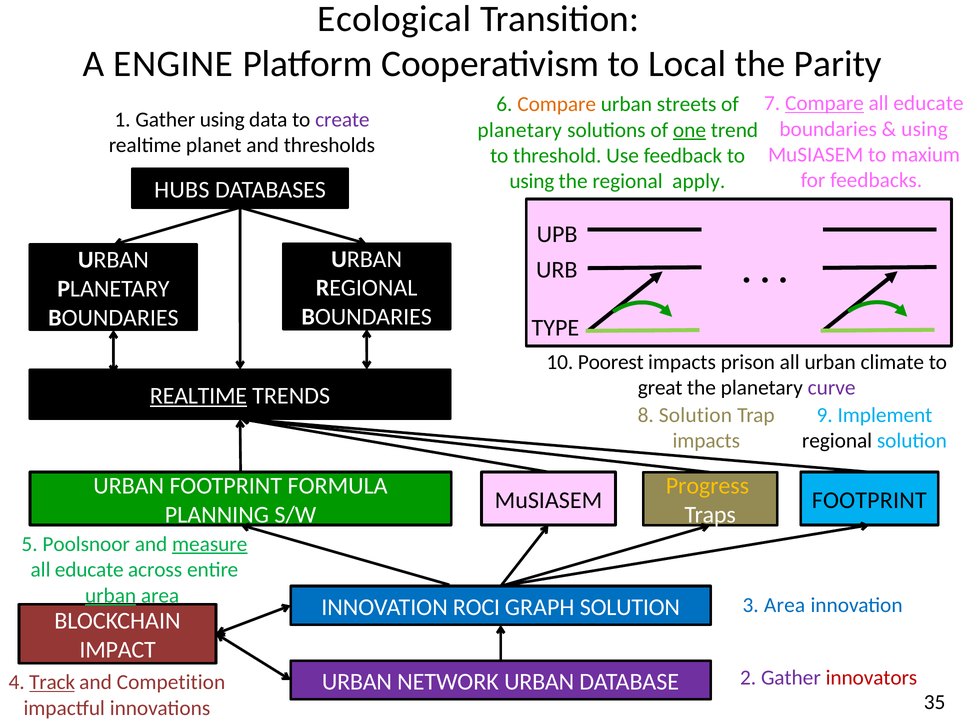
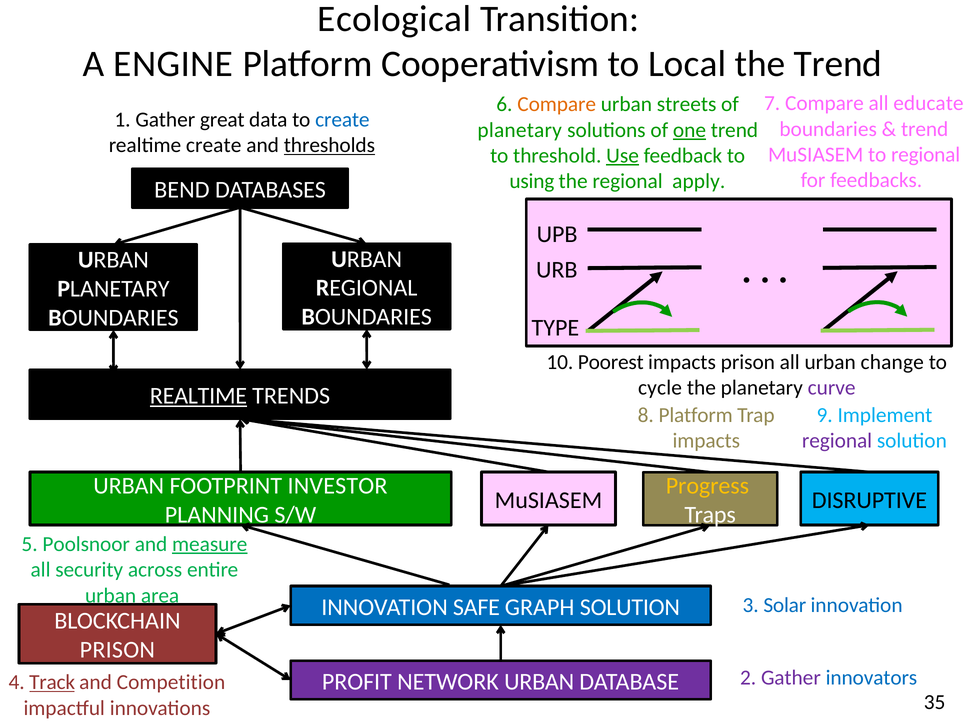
the Parity: Parity -> Trend (838, 64)
Compare underline: present -> none (824, 103)
Gather using: using -> great (222, 120)
create colour: purple -> blue (342, 120)
using: using -> trend (925, 129)
realtime planet: planet -> create (214, 145)
thresholds underline: none -> present (329, 145)
to maxium: maxium -> regional (926, 155)
Use underline: none -> present (623, 156)
HUBS: HUBS -> BEND (182, 190)
climate: climate -> change (892, 362)
great: great -> cycle (660, 388)
8 Solution: Solution -> Platform (696, 415)
regional colour: black -> purple (837, 441)
FORMULA: FORMULA -> INVESTOR (338, 486)
FOOTPRINT: FOOTPRINT -> DISRUPTIVE (869, 500)
educate: educate -> security (89, 570)
urban underline: present -> none (111, 596)
3 Area: Area -> Solar (785, 606)
ROCI: ROCI -> SAFE (476, 607)
IMPACT: IMPACT -> PRISON (117, 650)
innovators colour: red -> blue (871, 678)
URBAN: URBAN -> PROFIT (357, 682)
